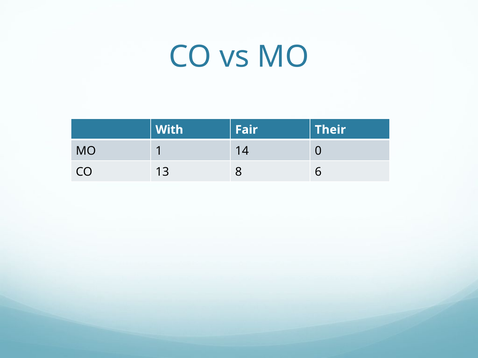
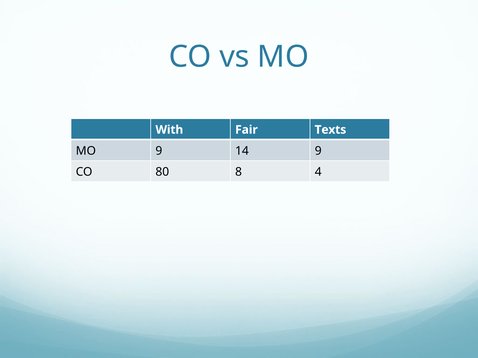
Their: Their -> Texts (330, 130)
MO 1: 1 -> 9 (159, 151)
14 0: 0 -> 9 (318, 151)
13: 13 -> 80 (162, 172)
6: 6 -> 4 (318, 172)
